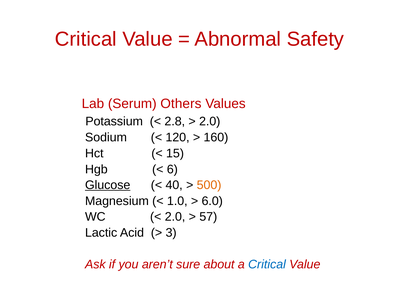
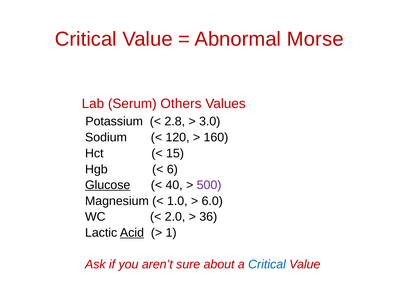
Safety: Safety -> Morse (315, 39)
2.0: 2.0 -> 3.0 (210, 121)
500 colour: orange -> purple (209, 185)
57: 57 -> 36 (208, 217)
Acid underline: none -> present (132, 232)
3: 3 -> 1 (171, 232)
